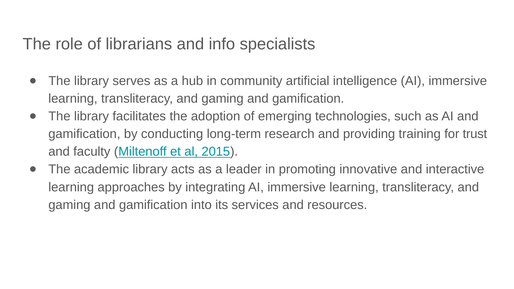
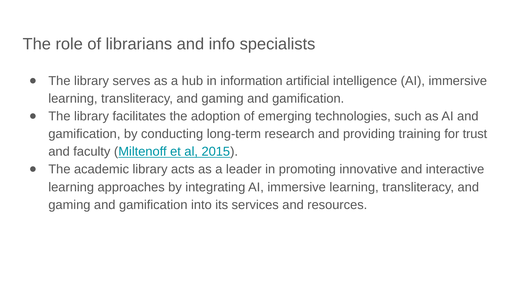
community: community -> information (251, 81)
